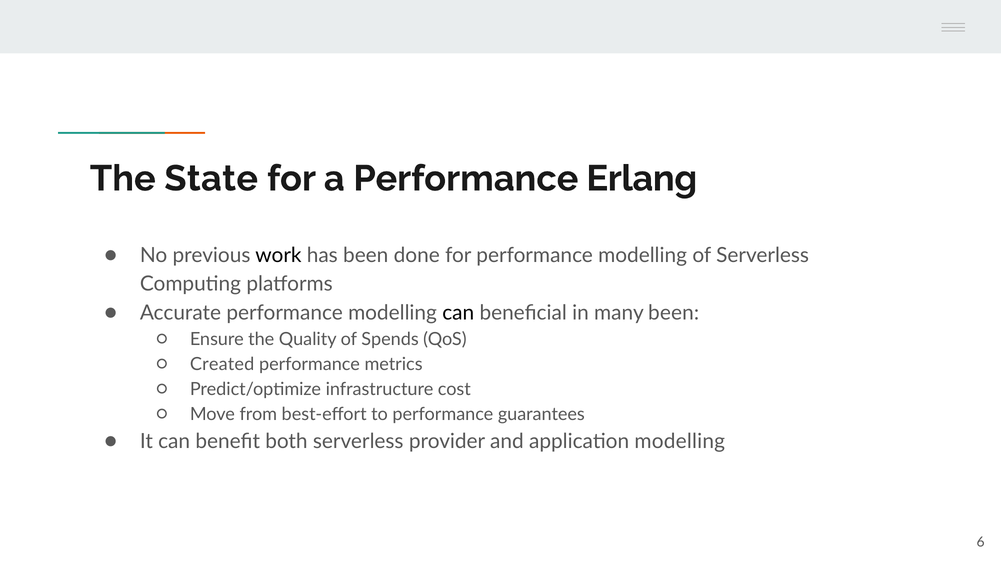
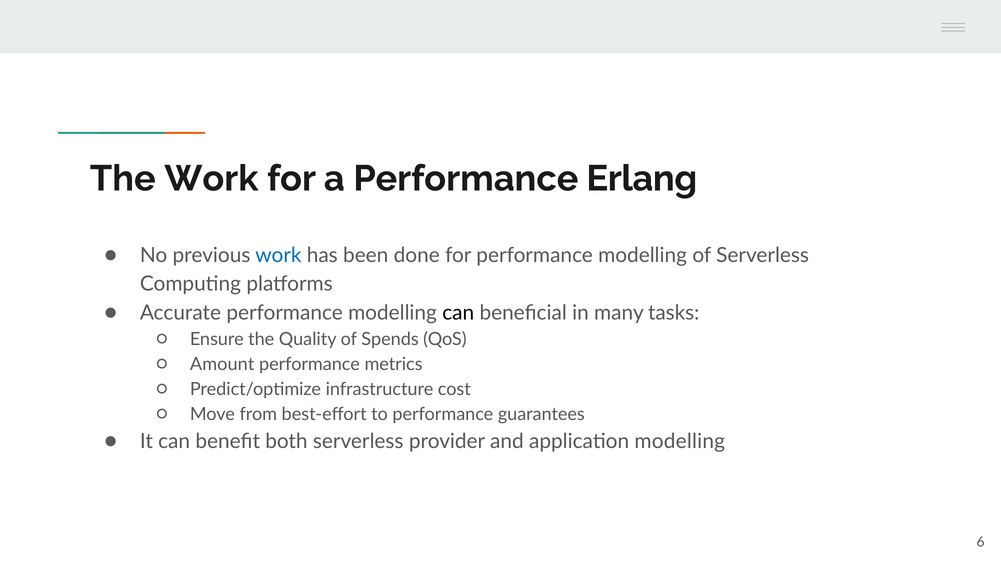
The State: State -> Work (211, 179)
work colour: black -> blue (278, 255)
many been: been -> tasks (674, 313)
Created: Created -> Amount (222, 364)
